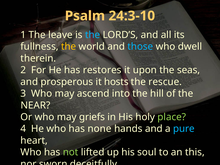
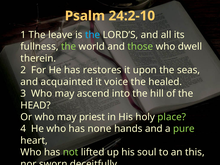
24:3-10: 24:3-10 -> 24:2-10 (132, 16)
the colour: yellow -> light green (69, 47)
those colour: light blue -> light green (140, 47)
prosperous: prosperous -> acquainted (67, 82)
hosts: hosts -> voice (116, 82)
rescue: rescue -> healed (165, 82)
NEAR: NEAR -> HEAD (36, 105)
griefs: griefs -> priest (92, 117)
pure colour: light blue -> light green (184, 129)
